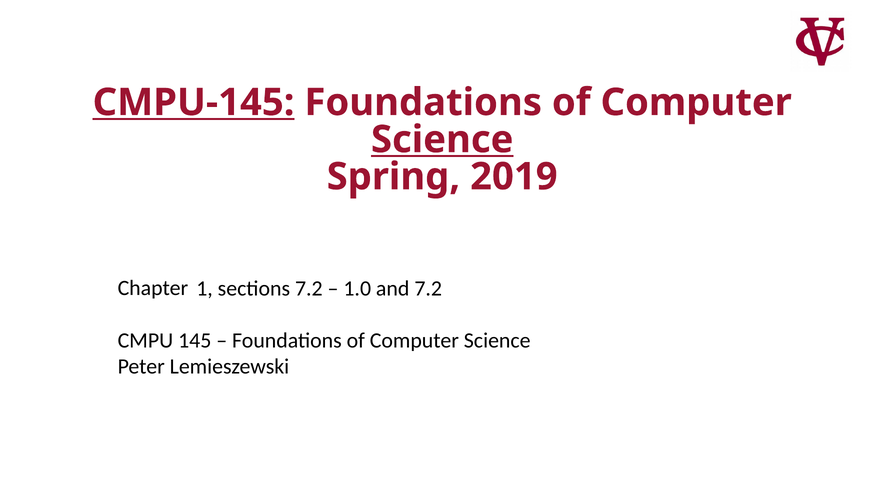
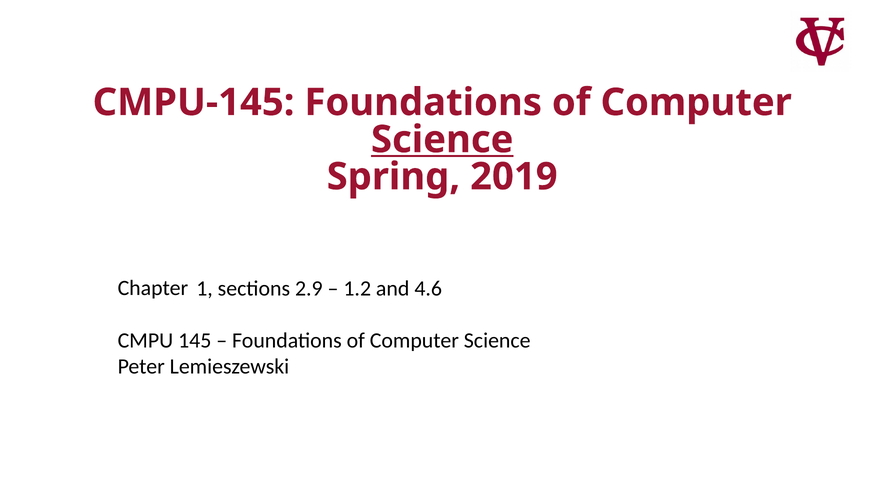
CMPU-145 underline: present -> none (194, 103)
sections 7.2: 7.2 -> 2.9 (309, 289)
1.0: 1.0 -> 1.2 (357, 289)
and 7.2: 7.2 -> 4.6 (428, 289)
